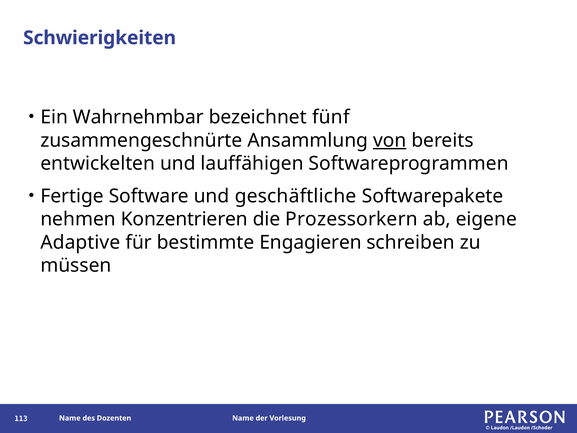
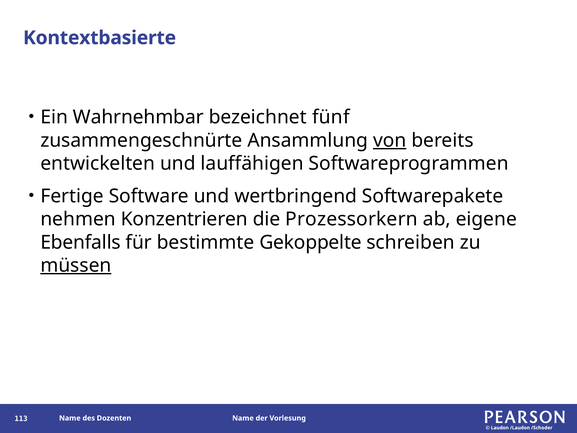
Schwierigkeiten: Schwierigkeiten -> Kontextbasierte (100, 38)
geschäftliche: geschäftliche -> wertbringend (296, 196)
Adaptive: Adaptive -> Ebenfalls (81, 242)
Engagieren: Engagieren -> Gekoppelte (311, 242)
müssen underline: none -> present (76, 265)
